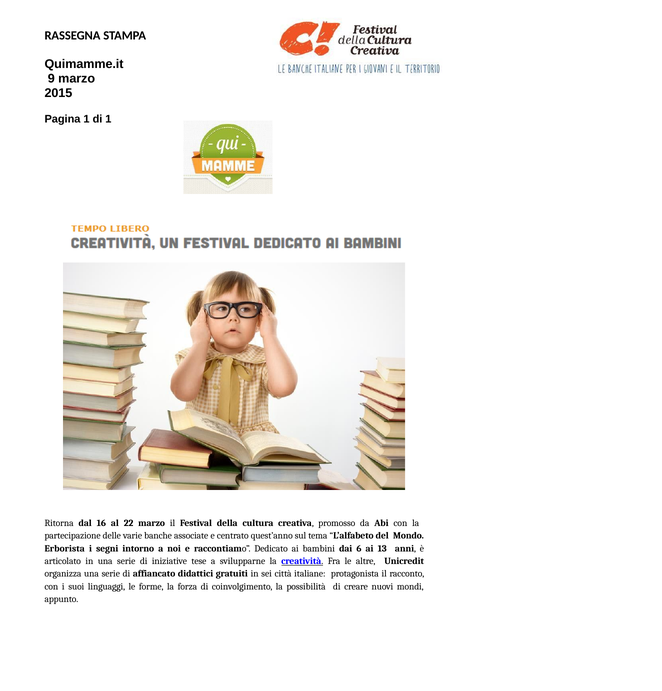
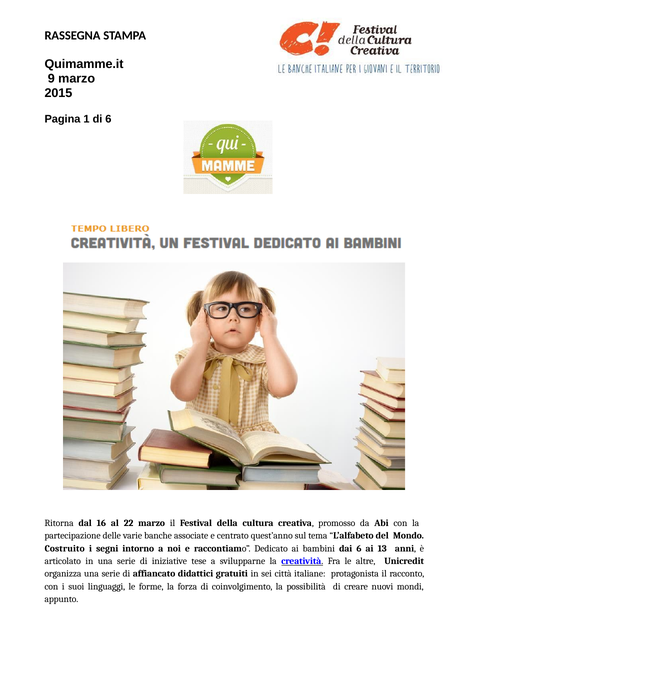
di 1: 1 -> 6 (108, 119)
Erborista: Erborista -> Costruito (65, 549)
